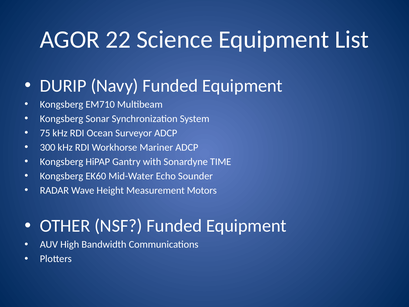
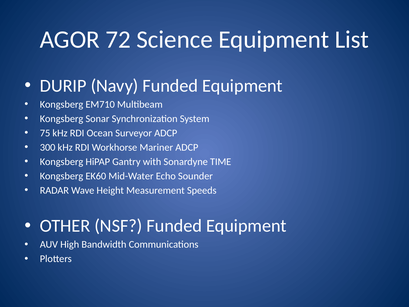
22: 22 -> 72 (118, 40)
Motors: Motors -> Speeds (202, 190)
